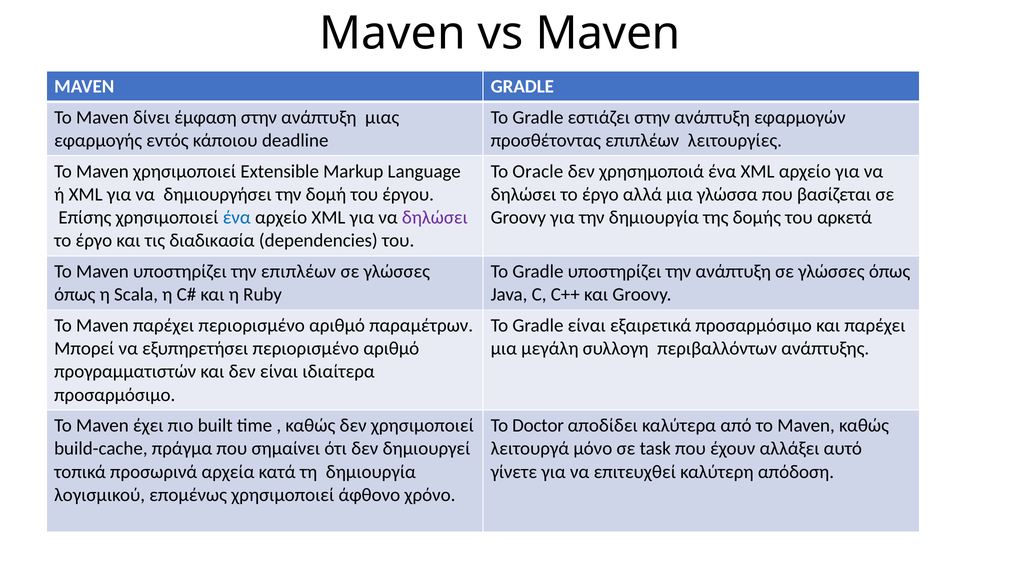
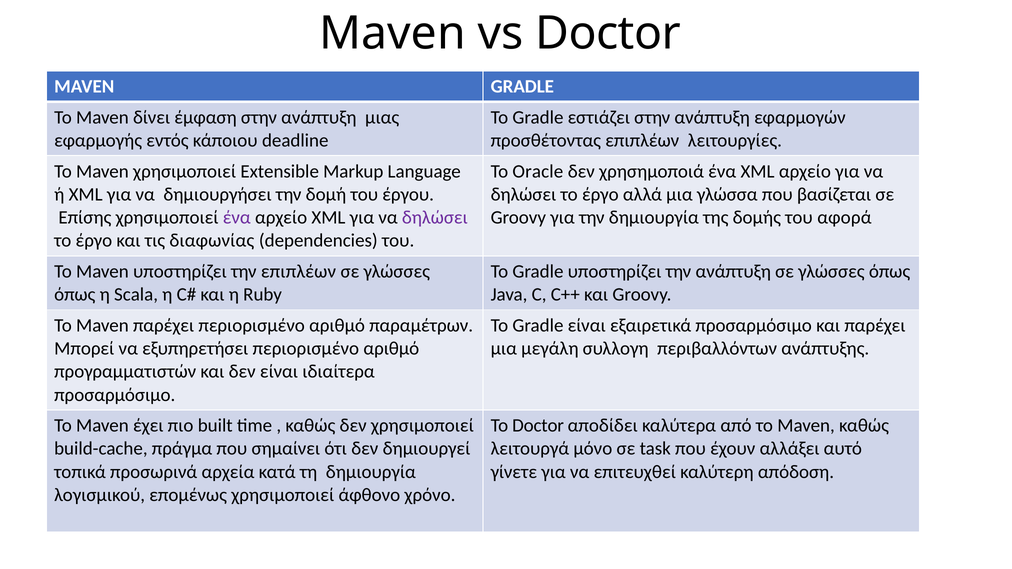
vs Maven: Maven -> Doctor (608, 34)
ένα colour: blue -> purple (237, 218)
αρκετά: αρκετά -> αφορά (844, 218)
διαδικασία: διαδικασία -> διαφωνίας (212, 241)
